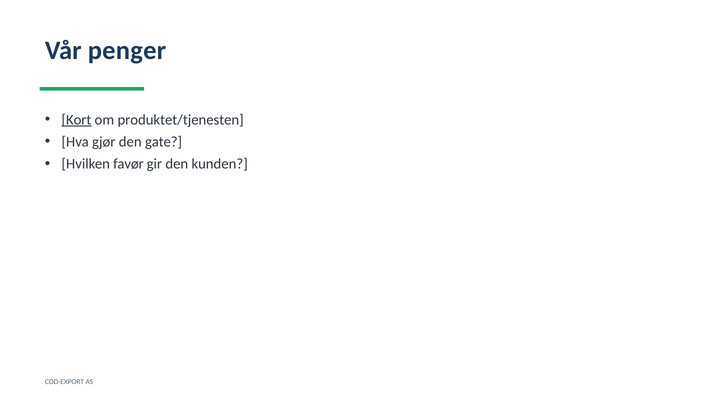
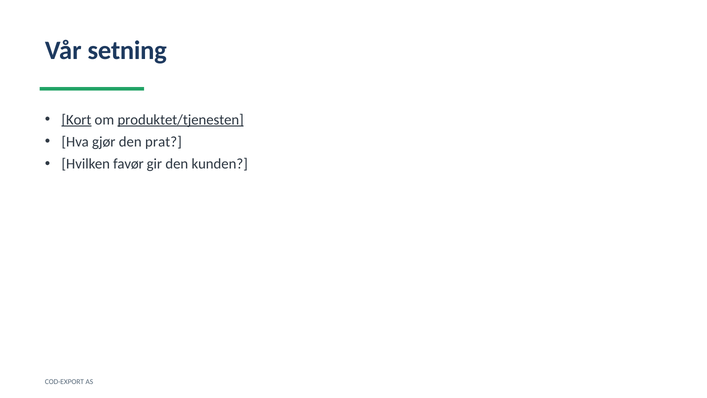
penger: penger -> setning (127, 50)
produktet/tjenesten underline: none -> present (181, 120)
gate: gate -> prat (163, 142)
